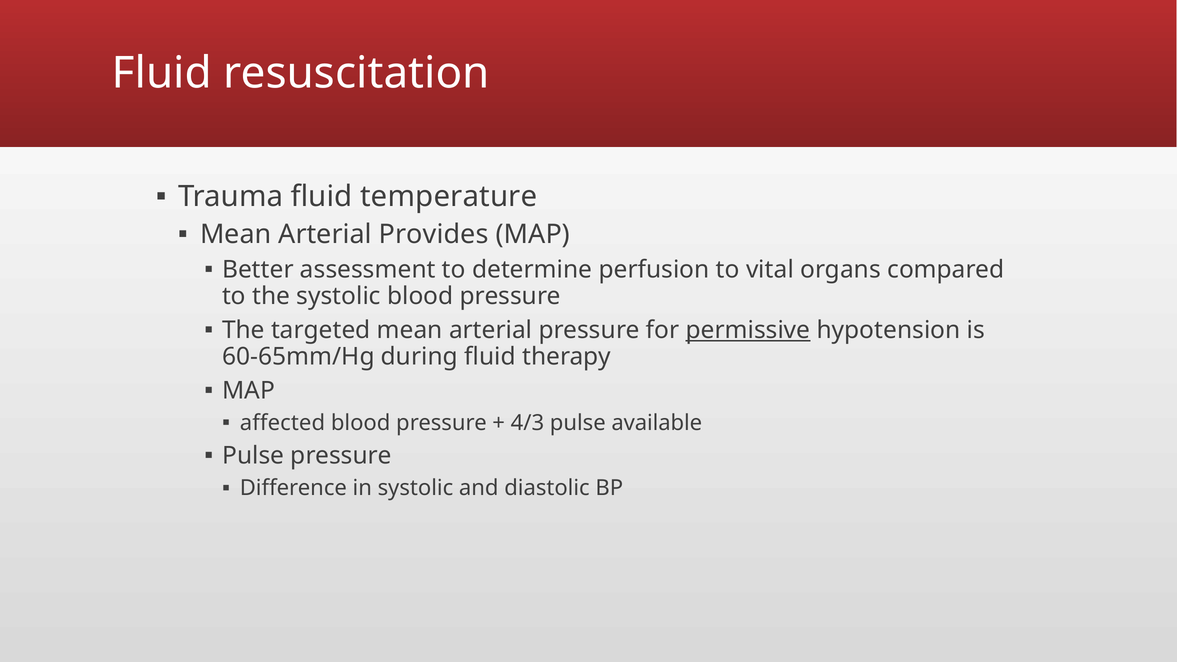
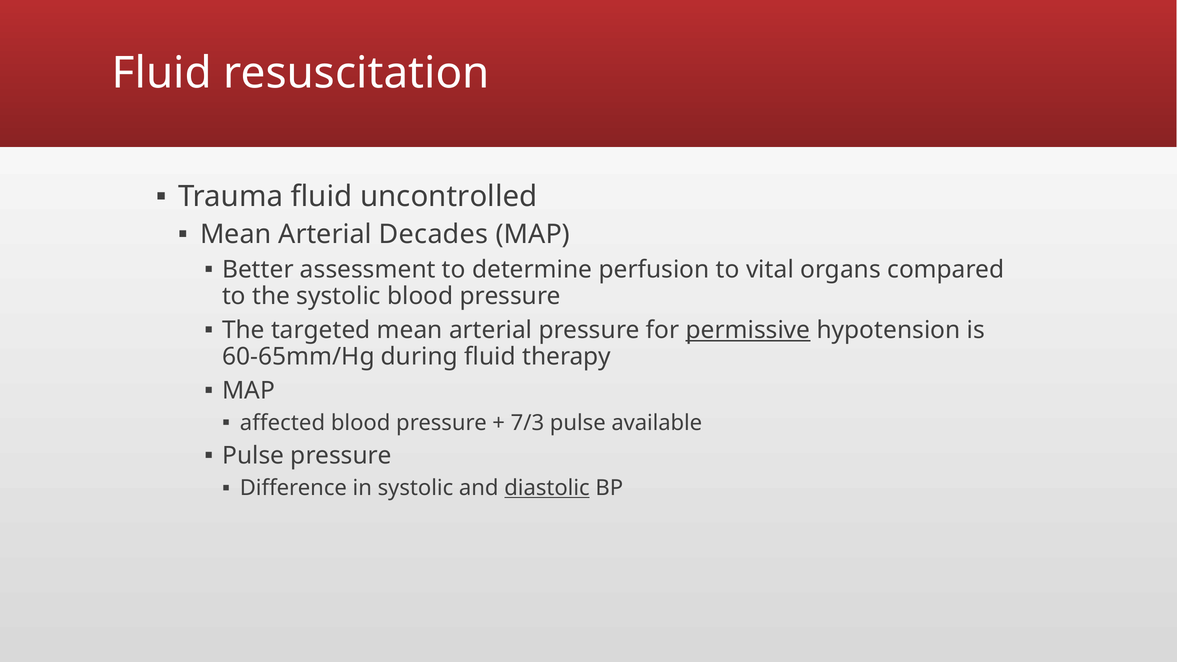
temperature: temperature -> uncontrolled (449, 197)
Provides: Provides -> Decades (434, 234)
4/3: 4/3 -> 7/3 (527, 423)
diastolic underline: none -> present (547, 488)
